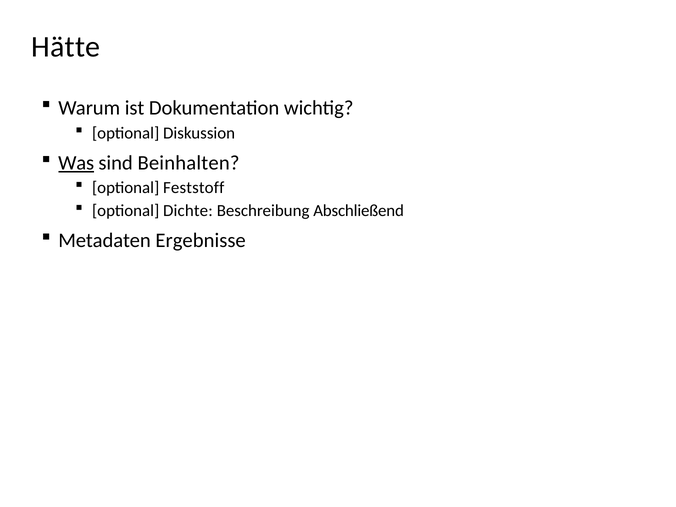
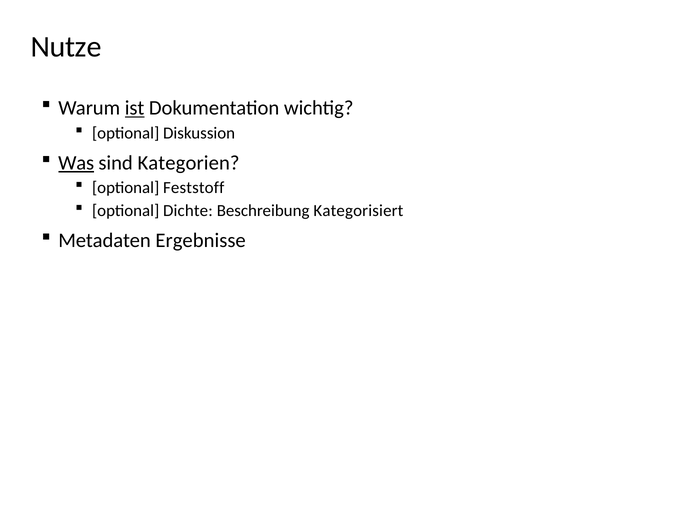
Hätte: Hätte -> Nutze (66, 47)
ist underline: none -> present (135, 108)
Beinhalten: Beinhalten -> Kategorien (189, 163)
Abschließend: Abschließend -> Kategorisiert (358, 211)
